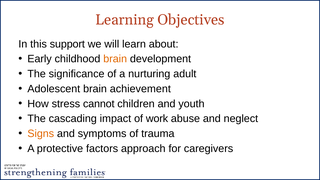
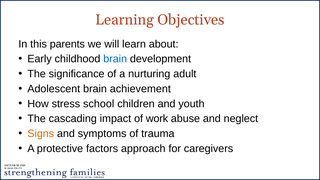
support: support -> parents (67, 44)
brain colour: orange -> blue (115, 59)
cannot: cannot -> school (99, 104)
